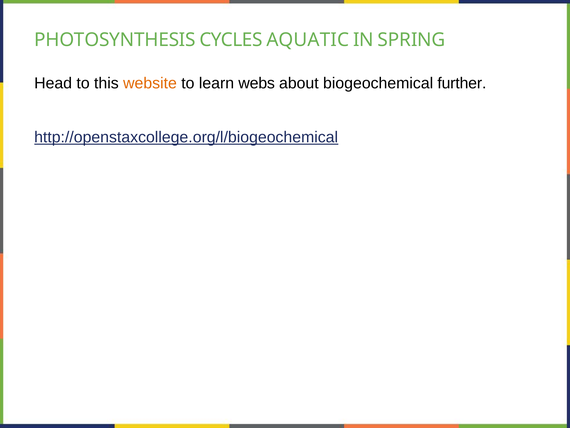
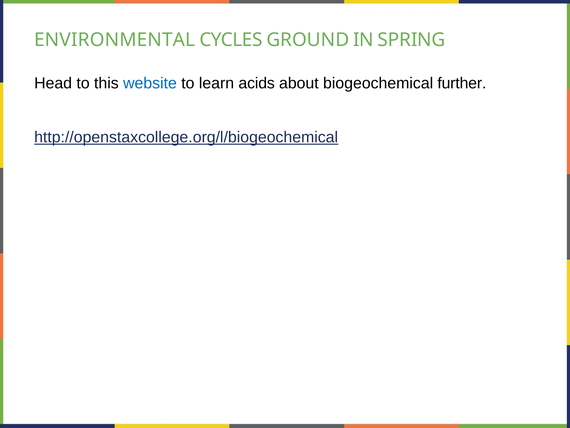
PHOTOSYNTHESIS: PHOTOSYNTHESIS -> ENVIRONMENTAL (115, 40)
AQUATIC: AQUATIC -> GROUND (308, 40)
website colour: orange -> blue (150, 83)
webs: webs -> acids (257, 83)
